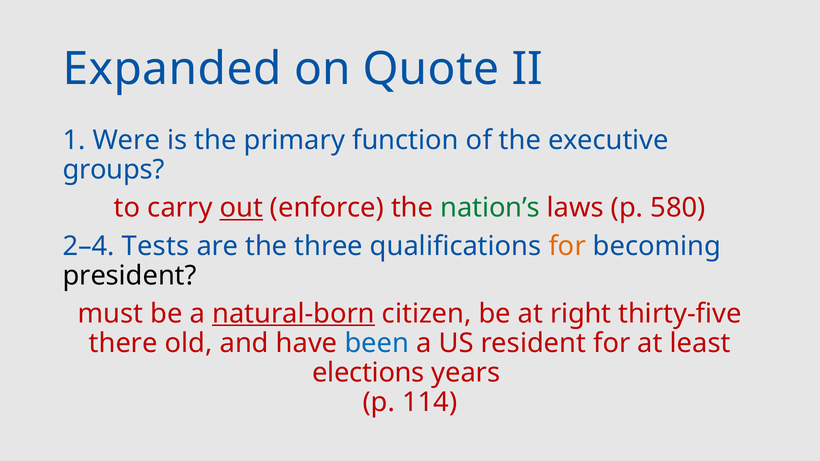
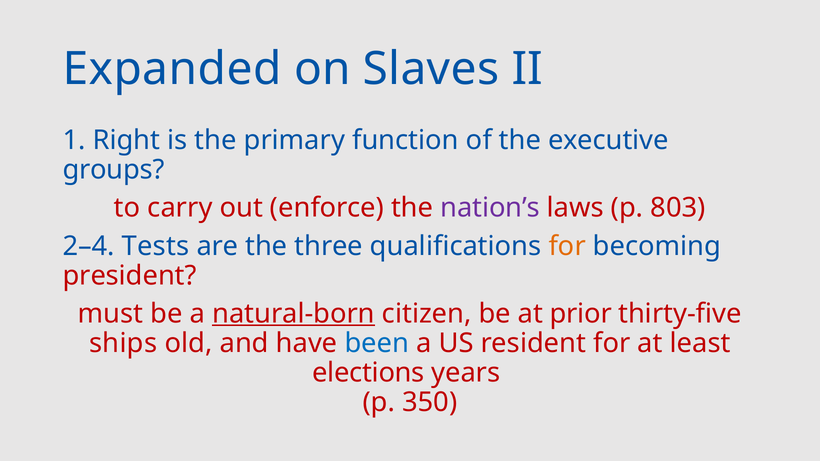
Quote: Quote -> Slaves (431, 69)
Were: Were -> Right (126, 140)
out underline: present -> none (241, 208)
nation’s colour: green -> purple (490, 208)
580: 580 -> 803 (678, 208)
president colour: black -> red (130, 276)
right: right -> prior (581, 314)
there: there -> ships (123, 343)
114: 114 -> 350 (430, 402)
